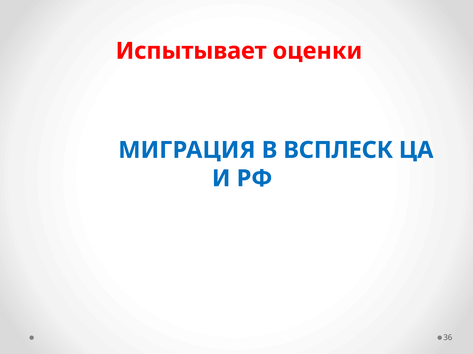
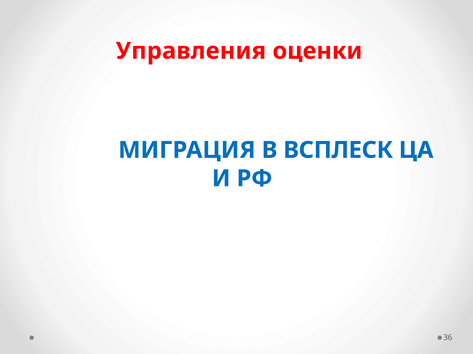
Испытывает: Испытывает -> Управления (191, 51)
